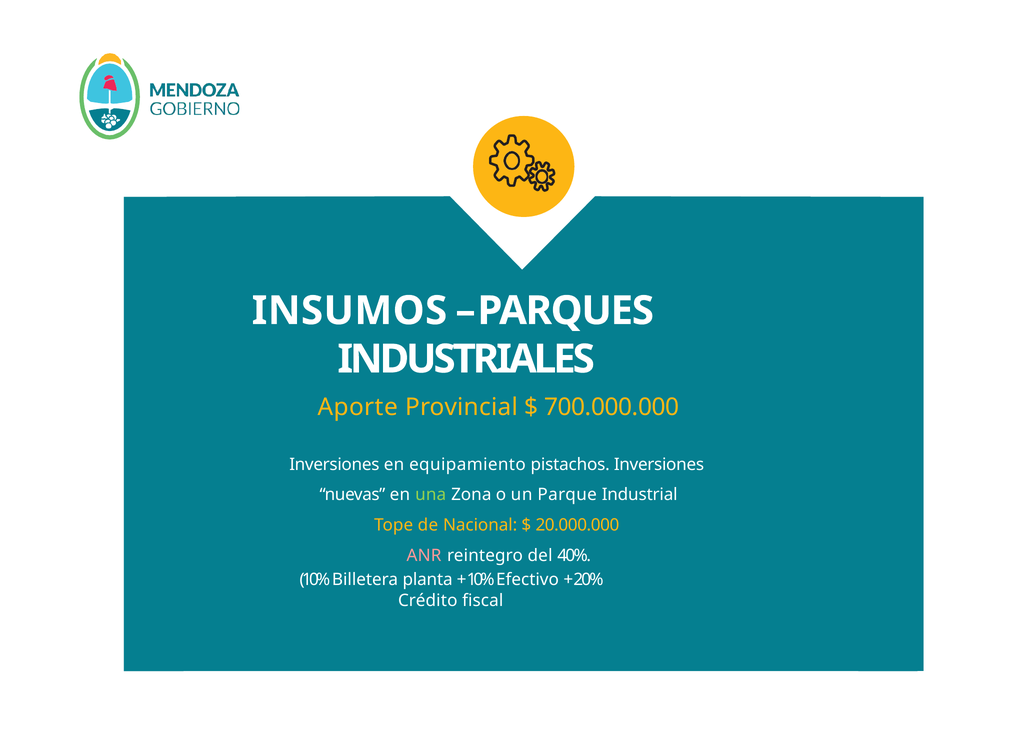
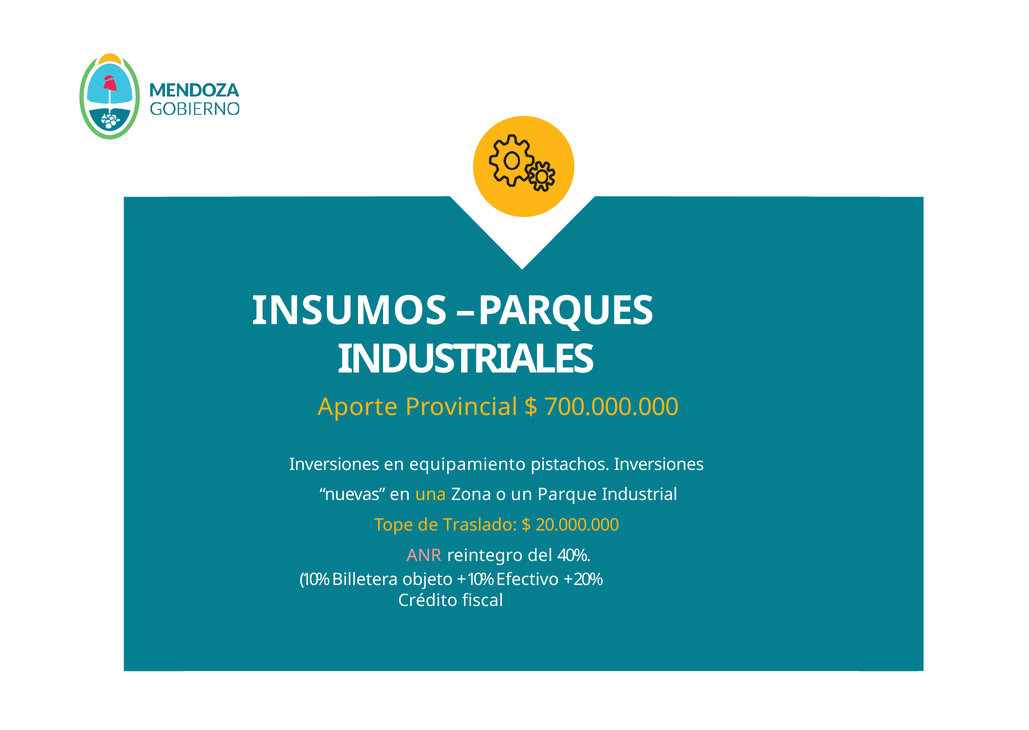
una colour: light green -> yellow (431, 495)
Nacional: Nacional -> Traslado (480, 525)
planta: planta -> objeto (428, 580)
